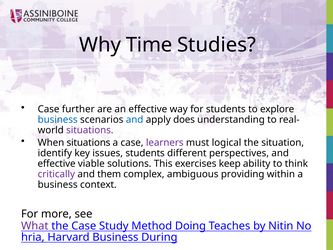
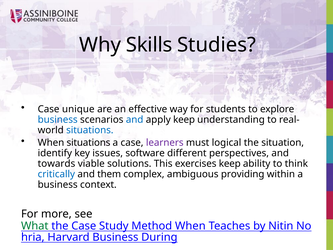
Time: Time -> Skills (149, 45)
further: further -> unique (78, 109)
apply does: does -> keep (184, 119)
situations colour: purple -> blue (90, 130)
issues students: students -> software (145, 153)
effective: effective -> towards (56, 163)
critically colour: purple -> blue (56, 174)
What colour: purple -> green (35, 226)
Method Doing: Doing -> When (190, 226)
